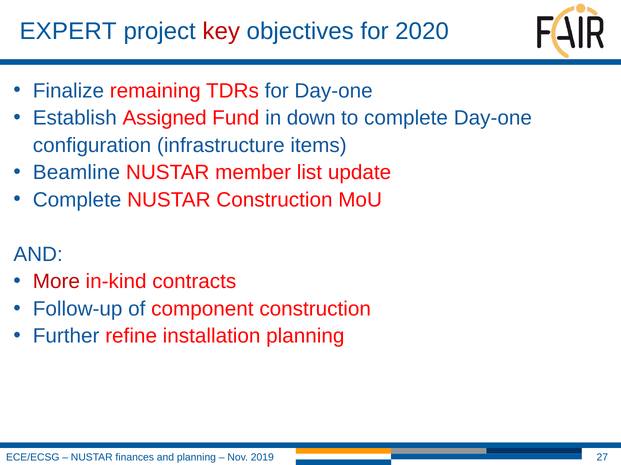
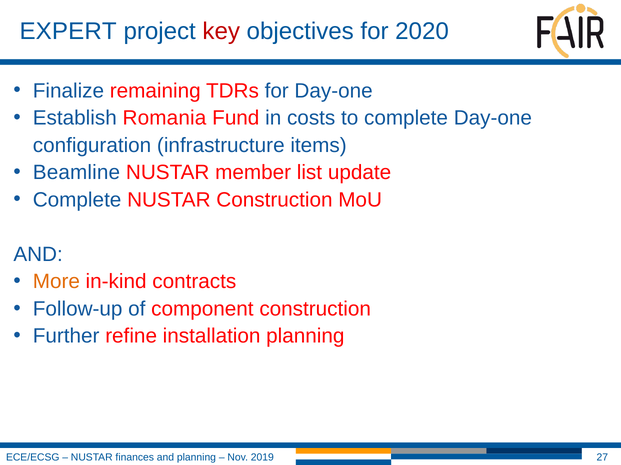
Assigned: Assigned -> Romania (164, 118)
down: down -> costs (311, 118)
More colour: red -> orange (56, 282)
